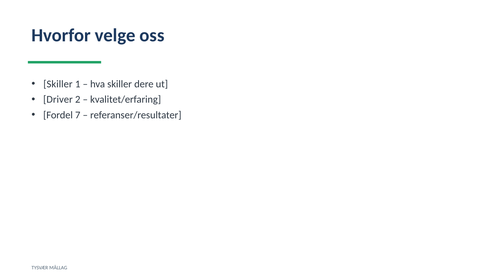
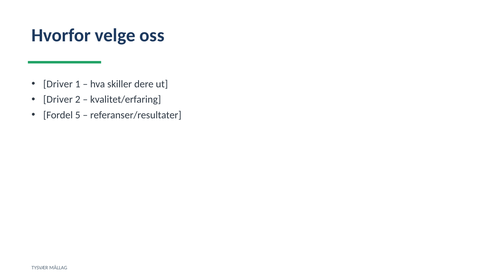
Skiller: Skiller -> Driver (58, 84)
7: 7 -> 5 (78, 115)
